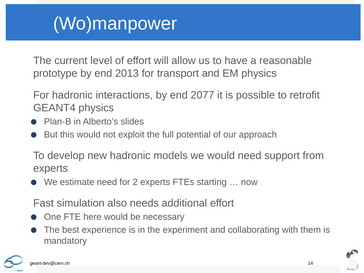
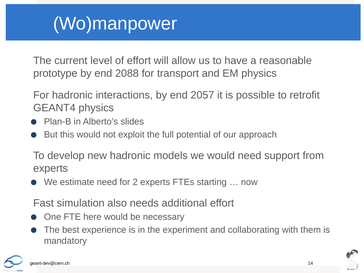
2013: 2013 -> 2088 (127, 73)
2077: 2077 -> 2057 (202, 95)
